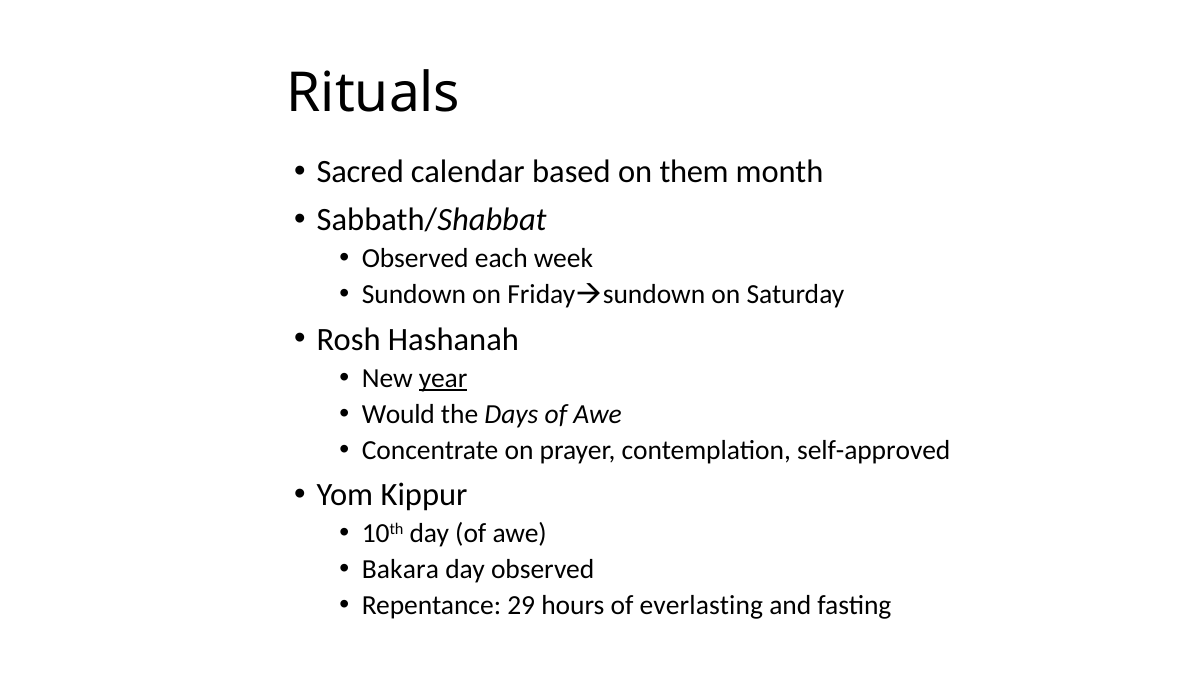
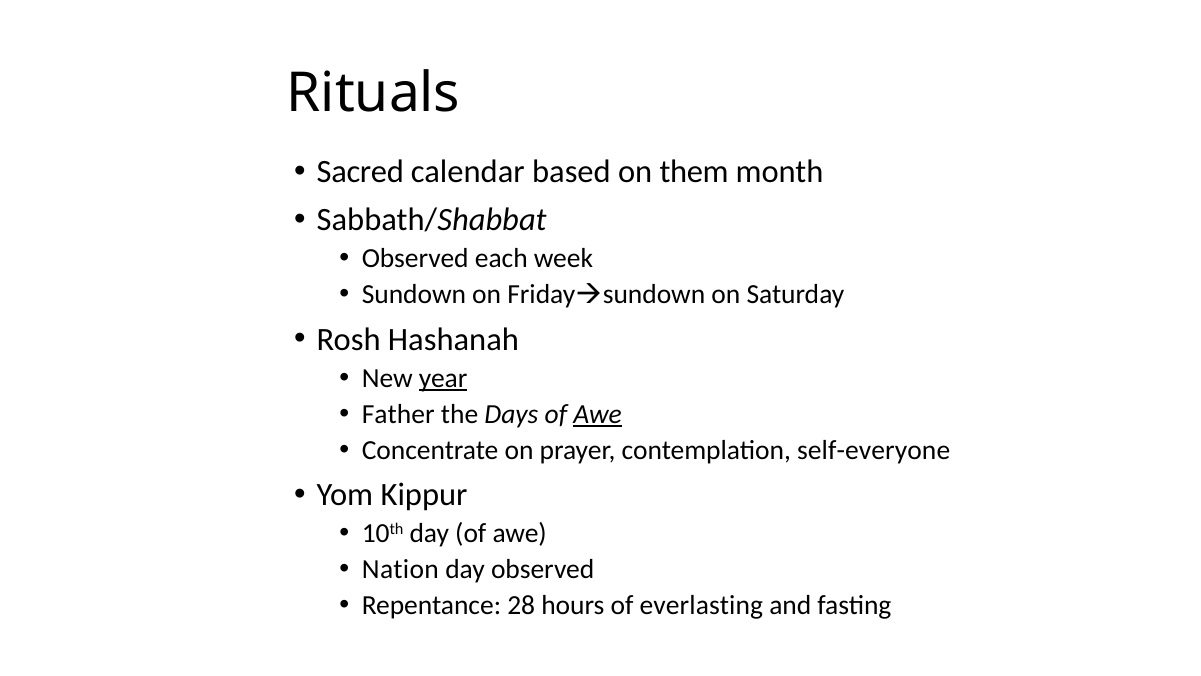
Would: Would -> Father (398, 414)
Awe underline: none -> present (598, 414)
self-approved: self-approved -> self-everyone (874, 450)
Bakara: Bakara -> Nation (400, 569)
29: 29 -> 28 (521, 605)
